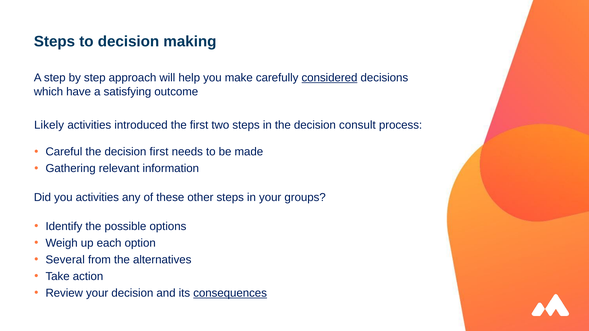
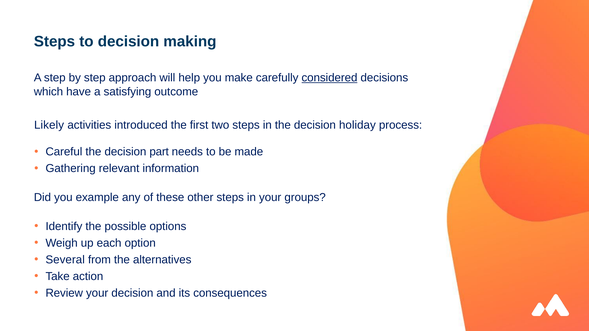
consult: consult -> holiday (357, 125)
decision first: first -> part (159, 152)
you activities: activities -> example (97, 198)
consequences underline: present -> none (230, 293)
